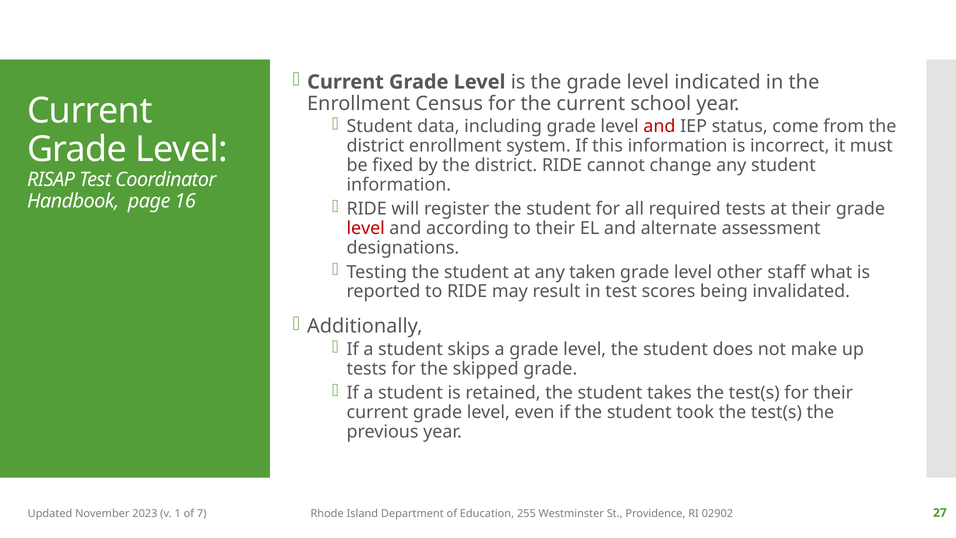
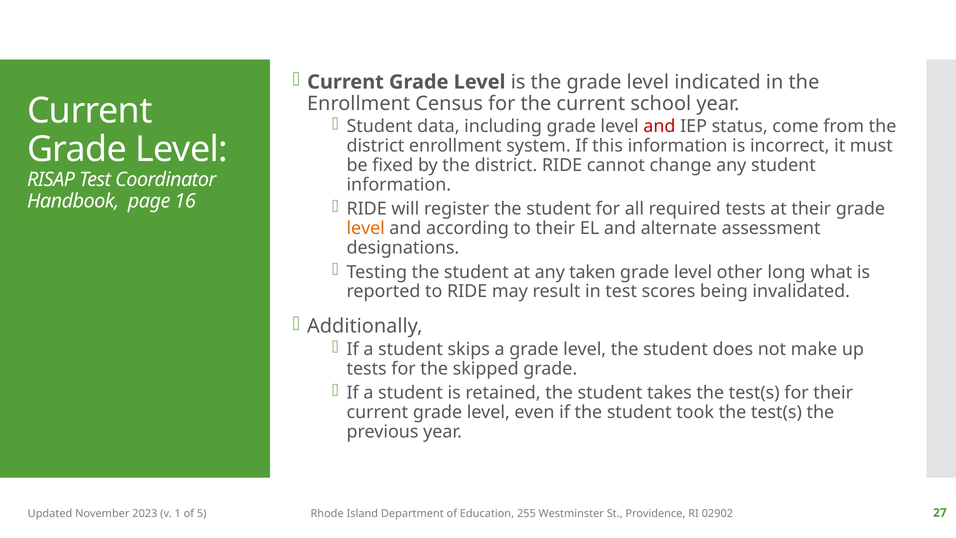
level colour: red -> orange (366, 228)
staff: staff -> long (786, 272)
7: 7 -> 5 (202, 513)
